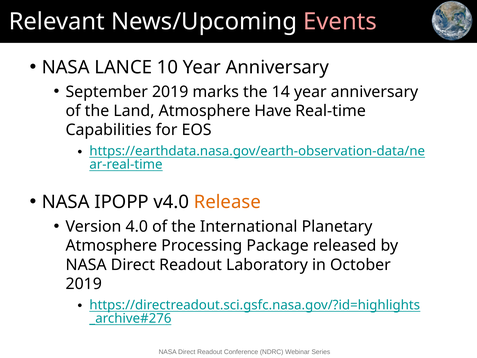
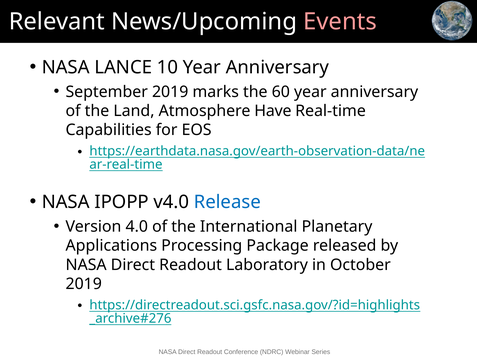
14: 14 -> 60 (281, 92)
Release colour: orange -> blue (227, 202)
Atmosphere: Atmosphere -> Applications (111, 246)
